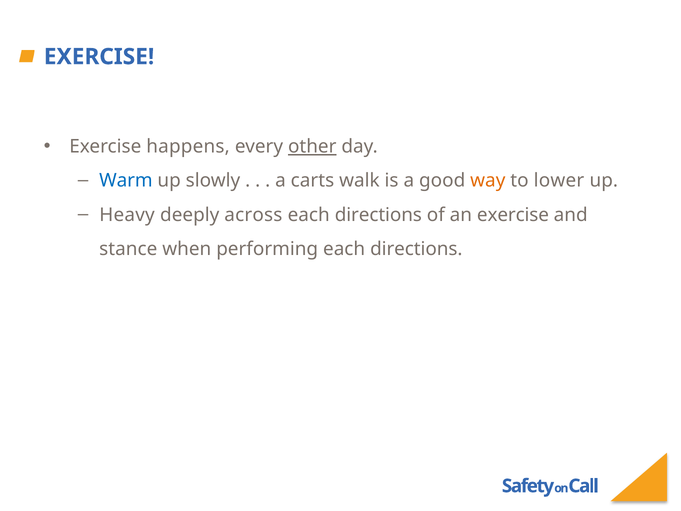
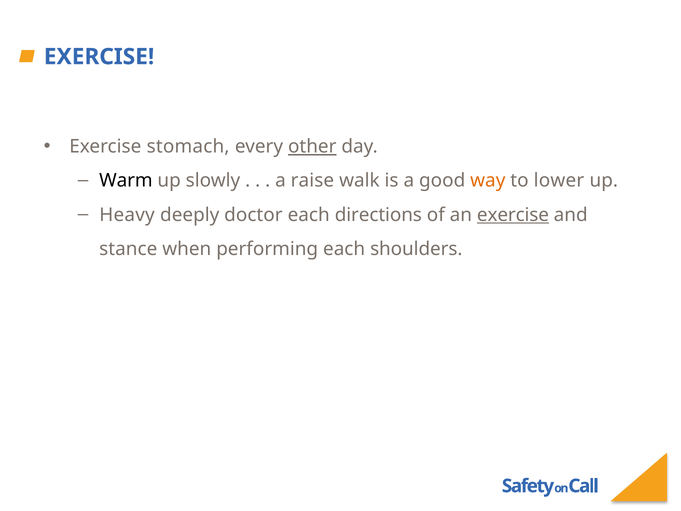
happens: happens -> stomach (188, 147)
Warm colour: blue -> black (126, 181)
carts: carts -> raise (312, 181)
across: across -> doctor (253, 215)
exercise underline: none -> present (513, 215)
performing each directions: directions -> shoulders (416, 249)
